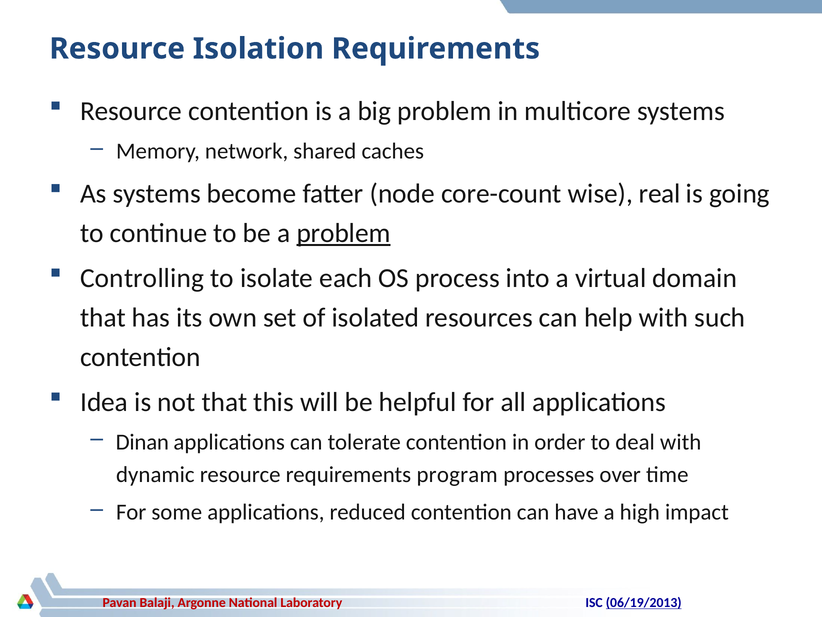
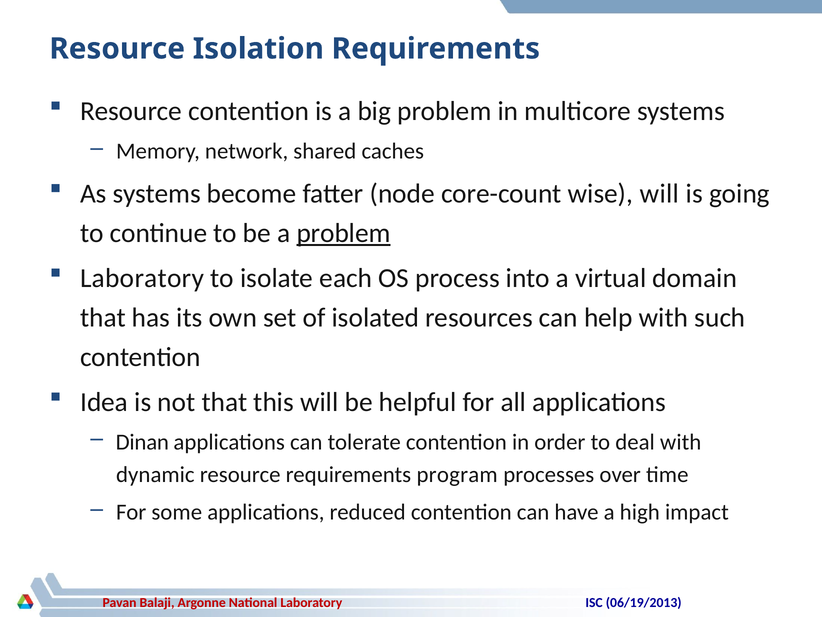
wise real: real -> will (659, 194)
Controlling: Controlling -> Laboratory (142, 278)
06/19/2013 underline: present -> none (644, 602)
